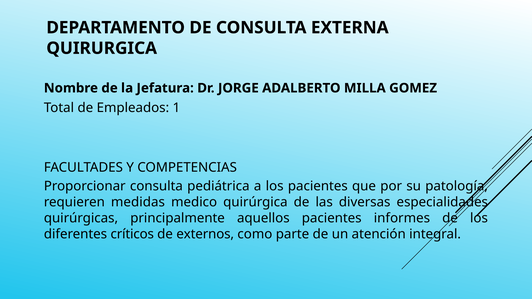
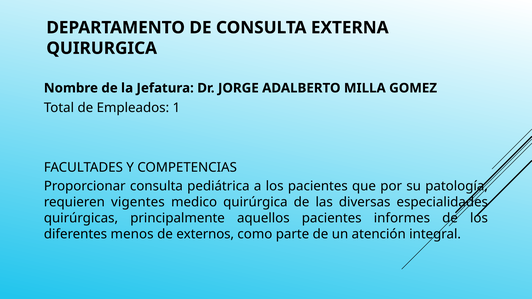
medidas: medidas -> vigentes (138, 202)
críticos: críticos -> menos (132, 234)
